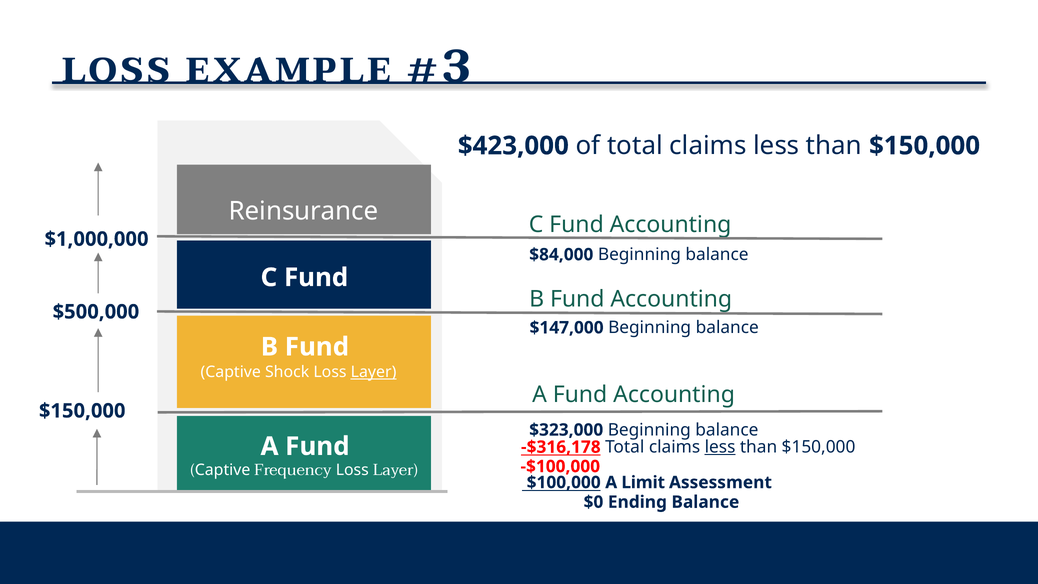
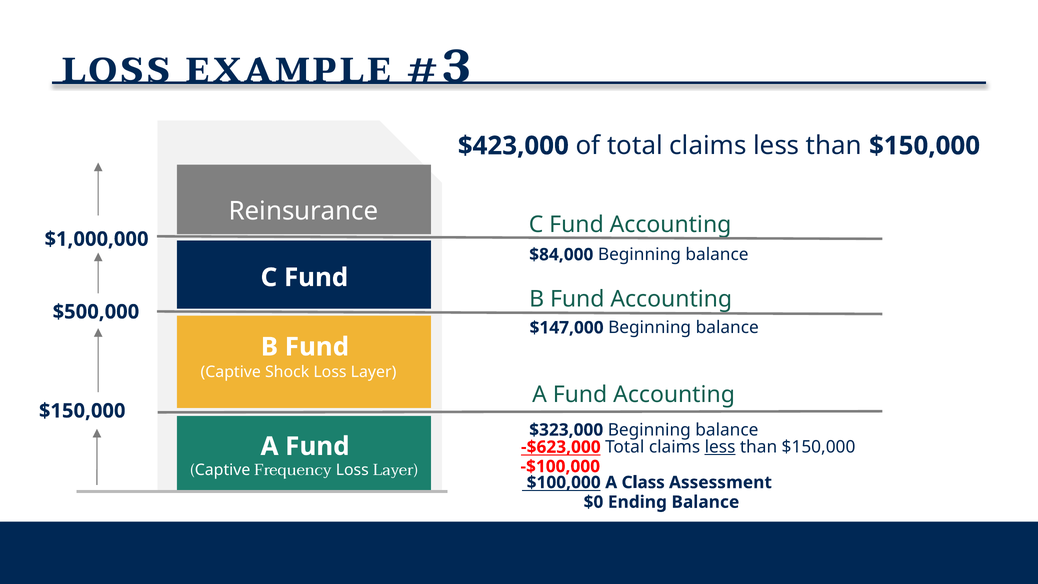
Layer underline: present -> none (374, 372)
-$316,178: -$316,178 -> -$623,000 (561, 447)
Limit: Limit -> Class (643, 482)
